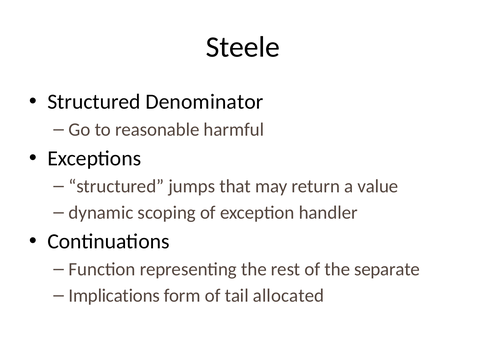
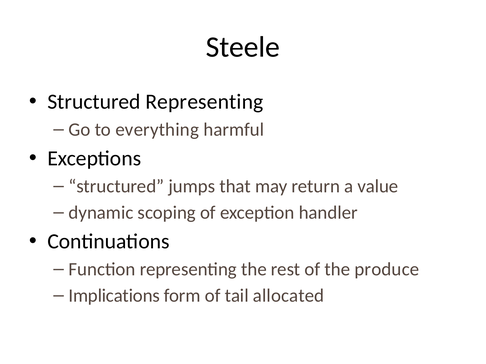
Structured Denominator: Denominator -> Representing (204, 102)
reasonable: reasonable -> everything (157, 130)
separate: separate -> produce (387, 270)
